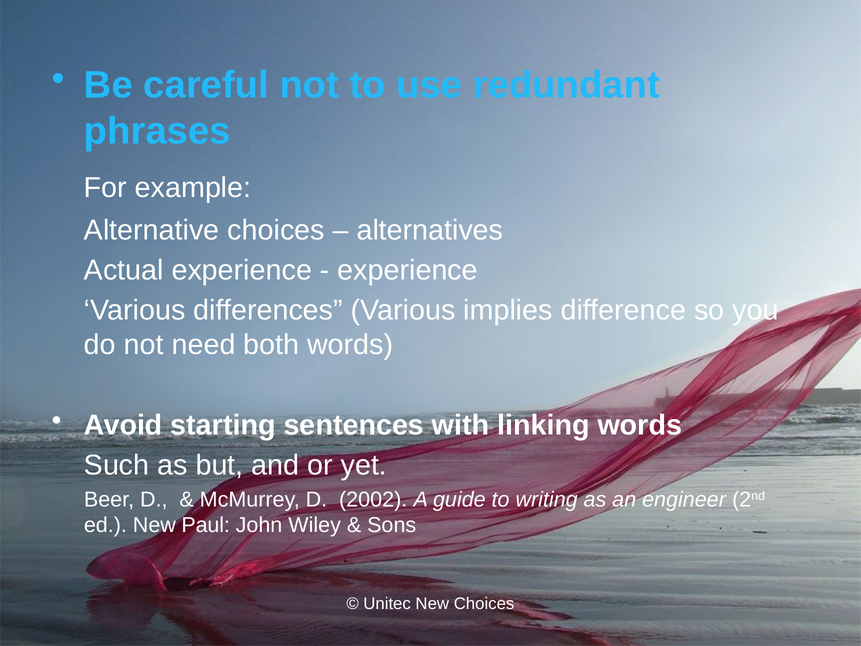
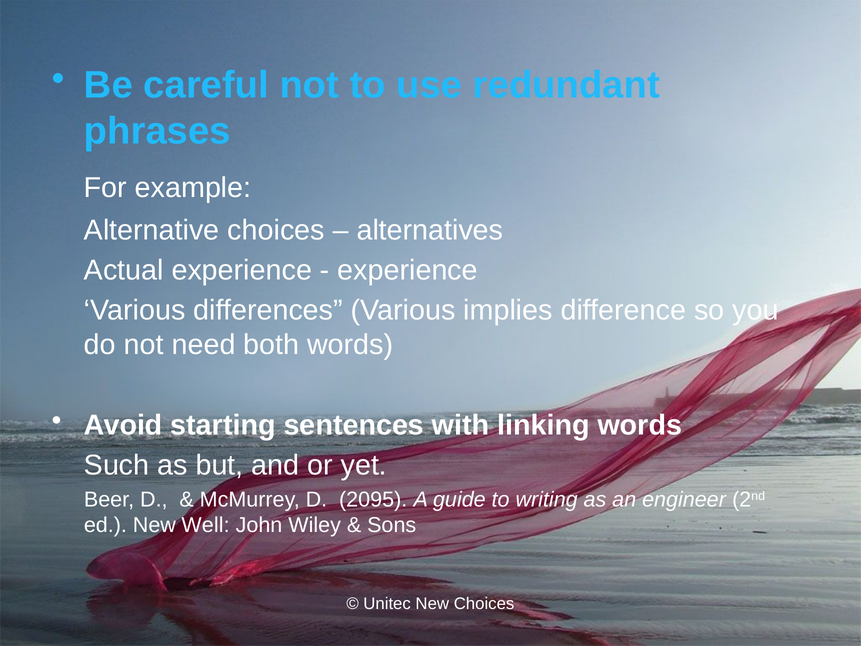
2002: 2002 -> 2095 (373, 499)
Paul: Paul -> Well (206, 525)
